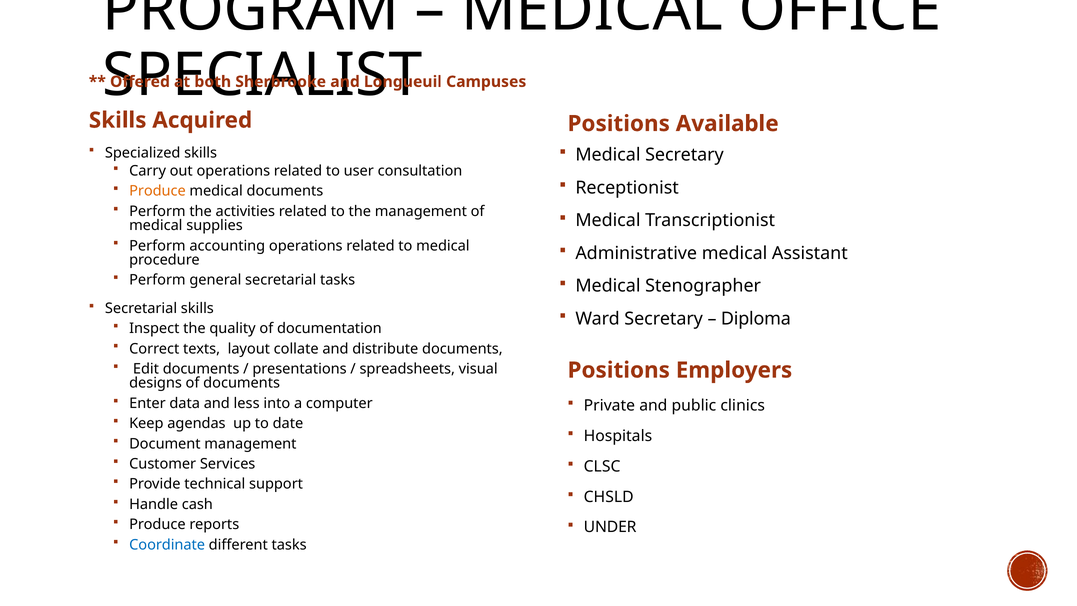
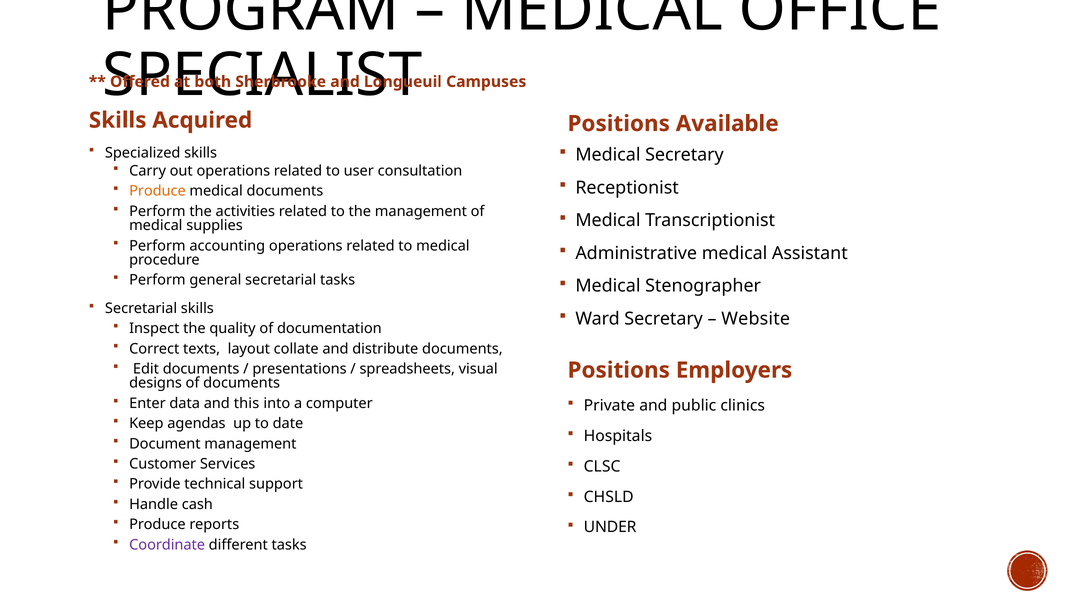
Diploma: Diploma -> Website (756, 319)
less: less -> this (247, 403)
Coordinate colour: blue -> purple (167, 545)
